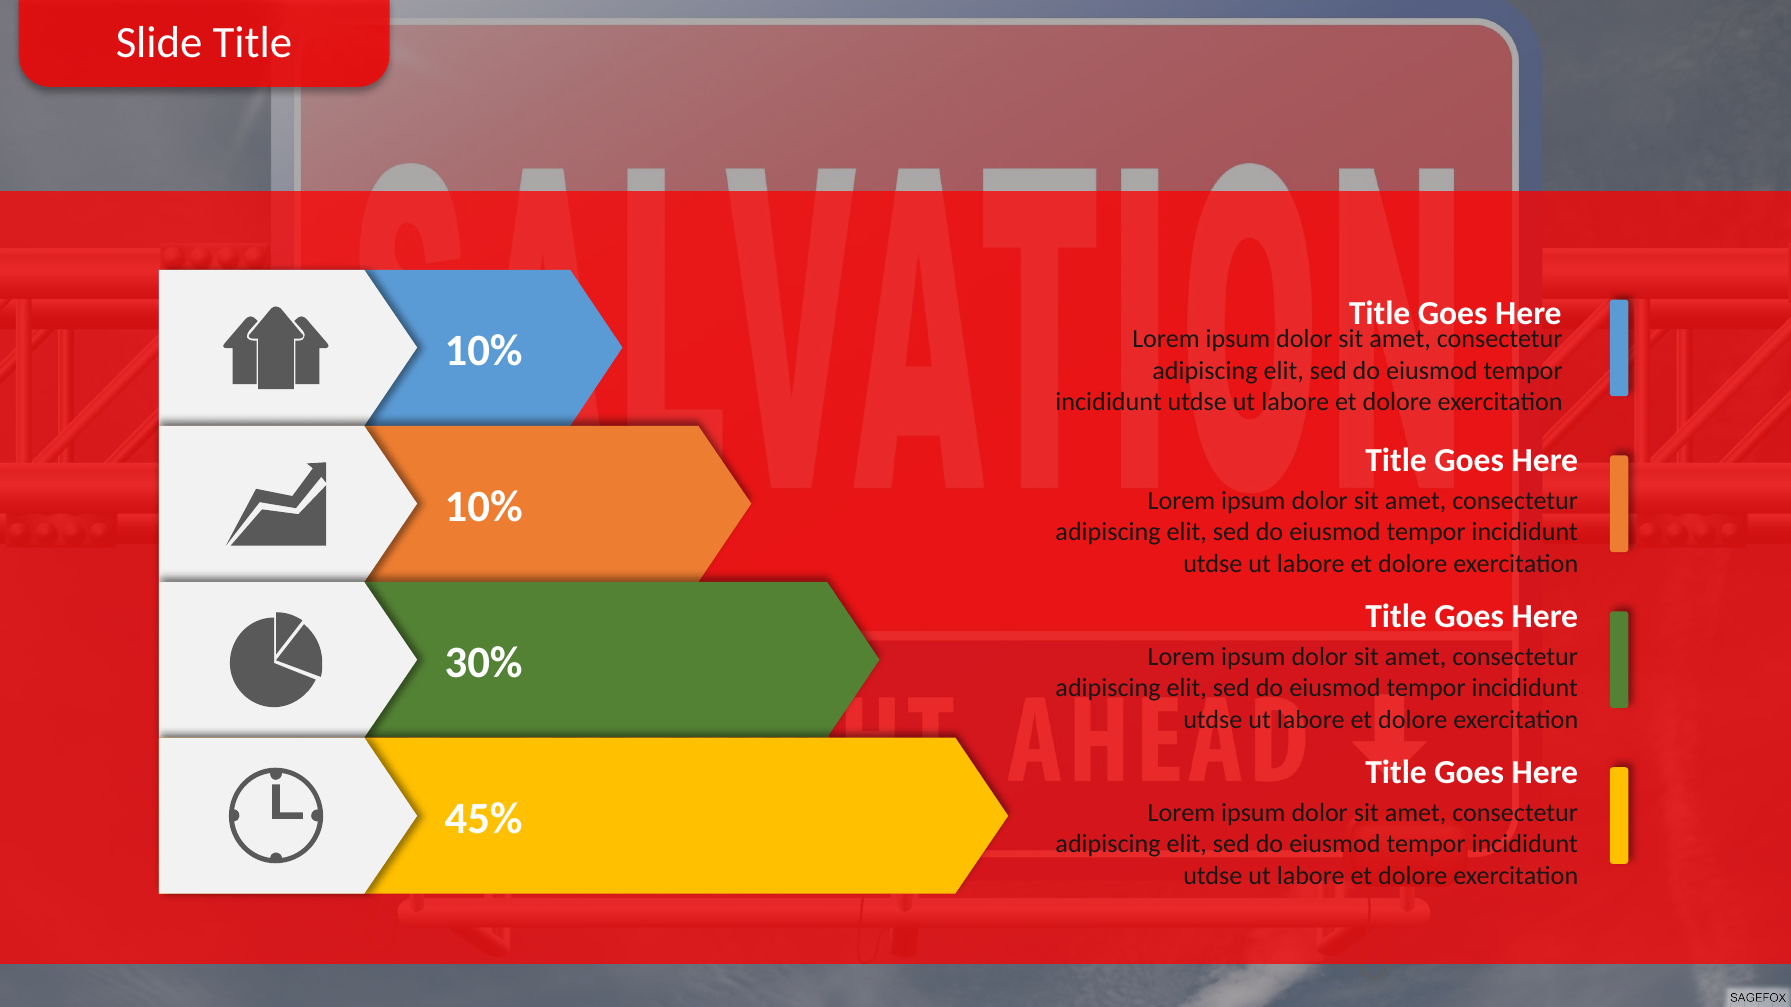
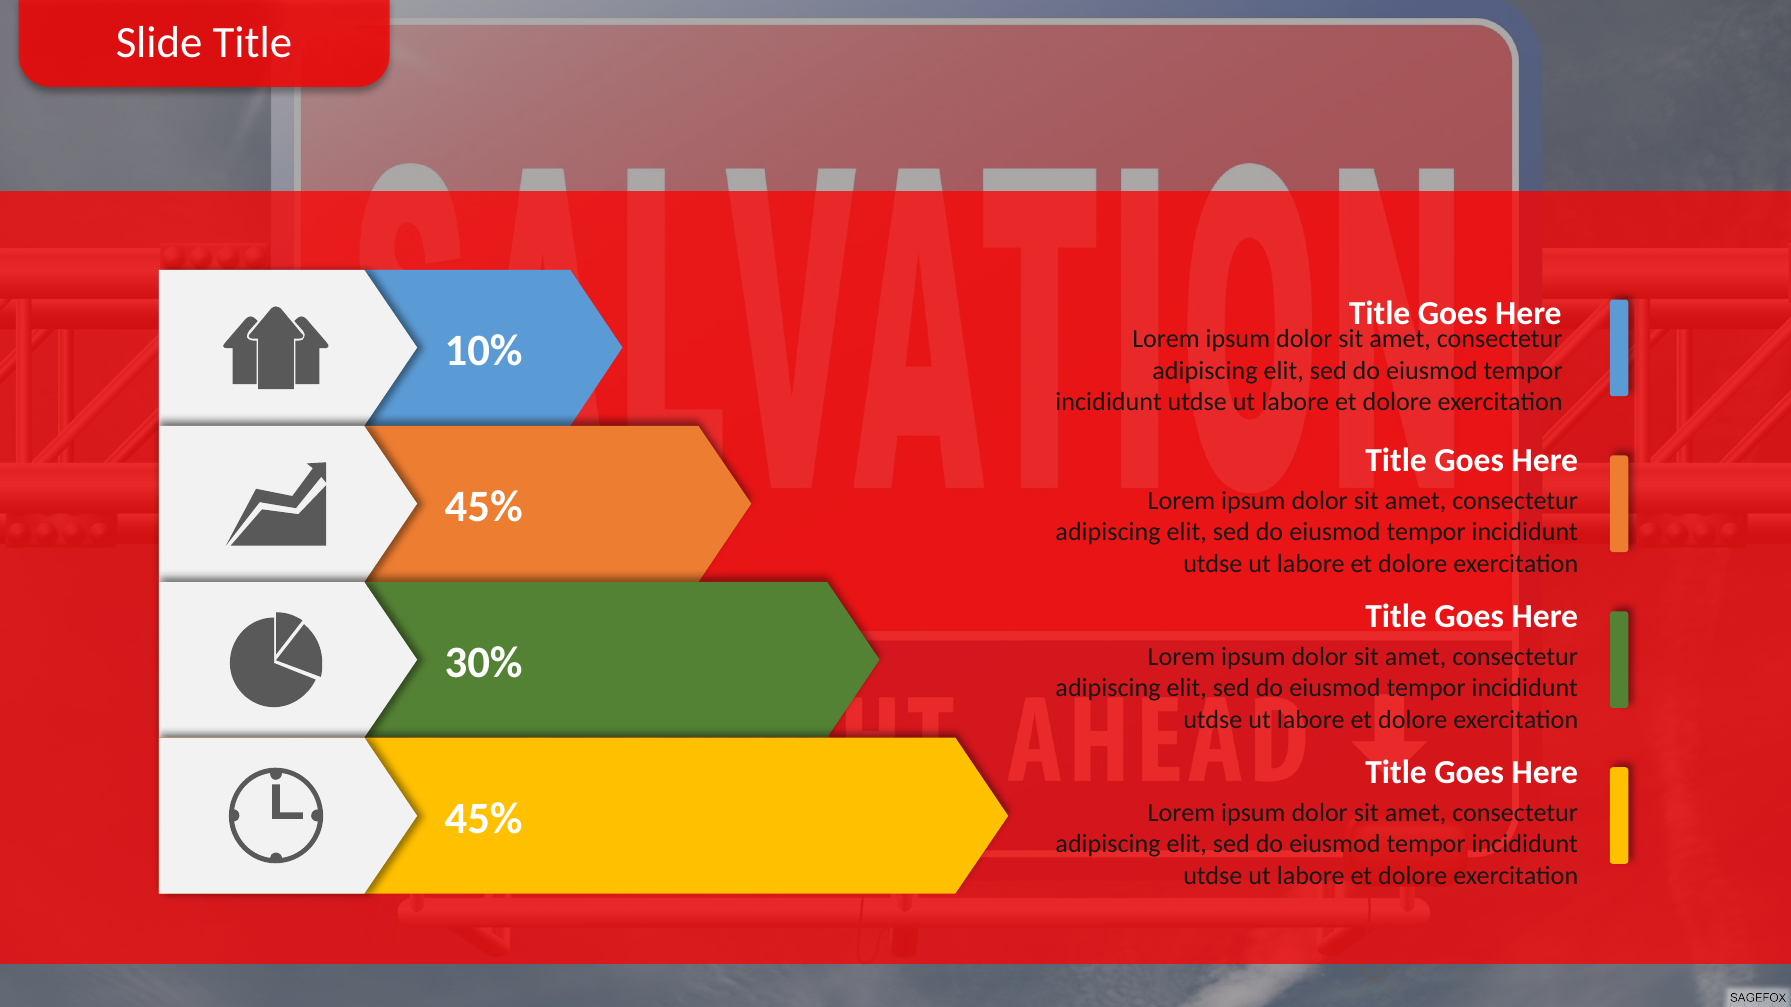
10%: 10% -> 45% (484, 507)
